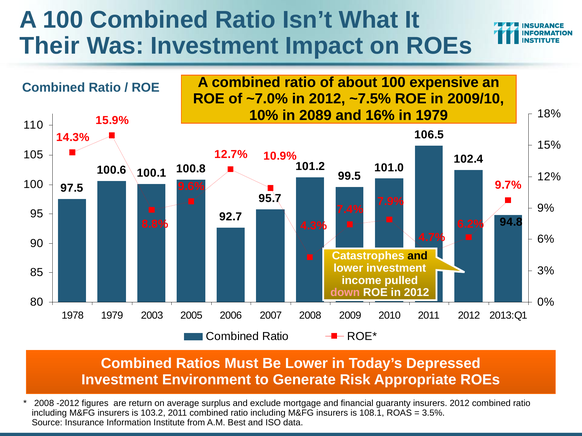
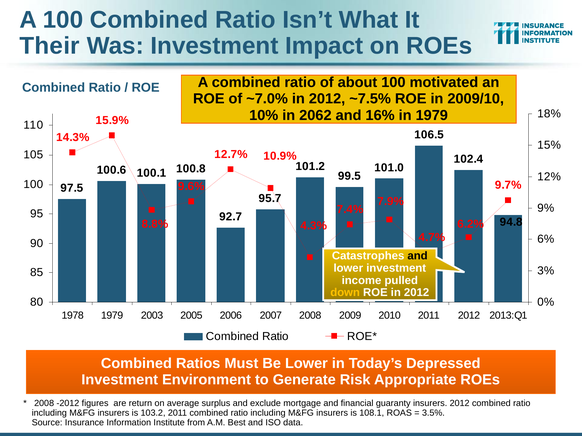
expensive: expensive -> motivated (444, 82)
2089: 2089 -> 2062 (315, 115)
down colour: pink -> yellow (345, 293)
